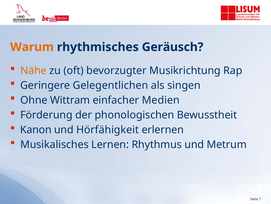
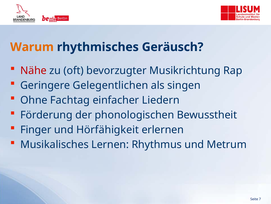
Nähe colour: orange -> red (34, 70)
Wittram: Wittram -> Fachtag (70, 100)
Medien: Medien -> Liedern (161, 100)
Kanon: Kanon -> Finger (36, 129)
